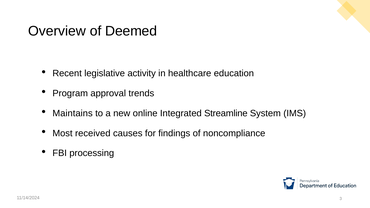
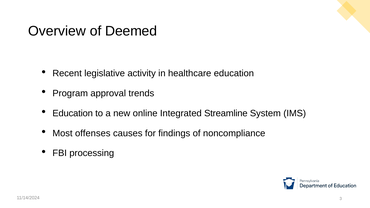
Maintains: Maintains -> Education (73, 113)
received: received -> offenses (93, 133)
